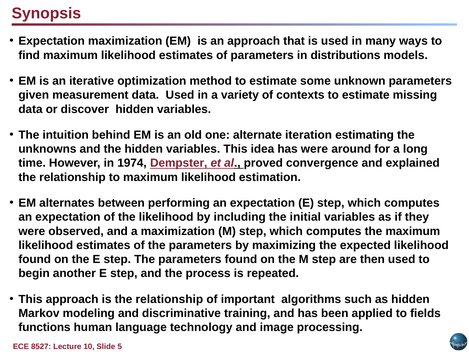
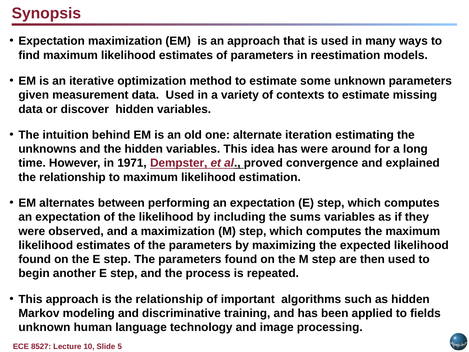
distributions: distributions -> reestimation (345, 55)
1974: 1974 -> 1971 (132, 163)
initial: initial -> sums (305, 217)
functions: functions -> unknown (44, 327)
